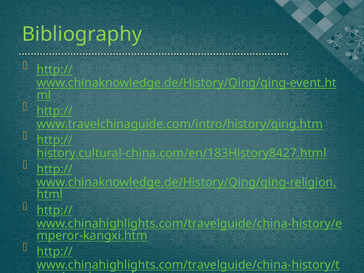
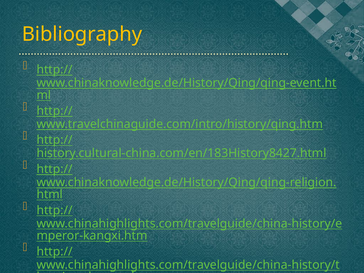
Bibliography colour: light green -> yellow (82, 34)
